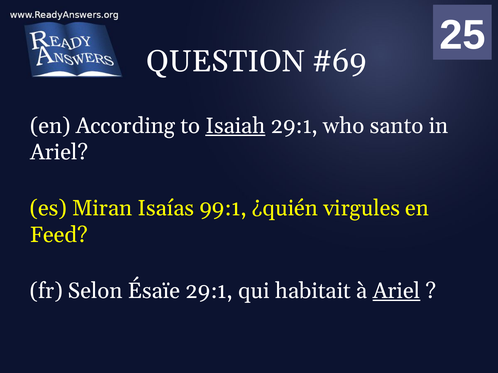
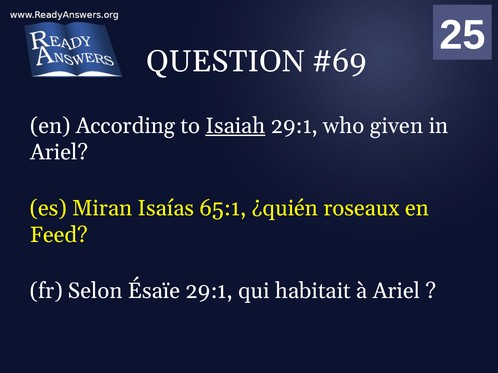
santo: santo -> given (397, 126)
99:1: 99:1 -> 65:1 (223, 209)
virgules: virgules -> roseaux (362, 209)
Ariel underline: present -> none (396, 291)
